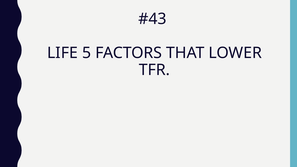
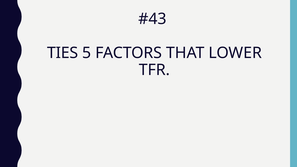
LIFE: LIFE -> TIES (63, 53)
